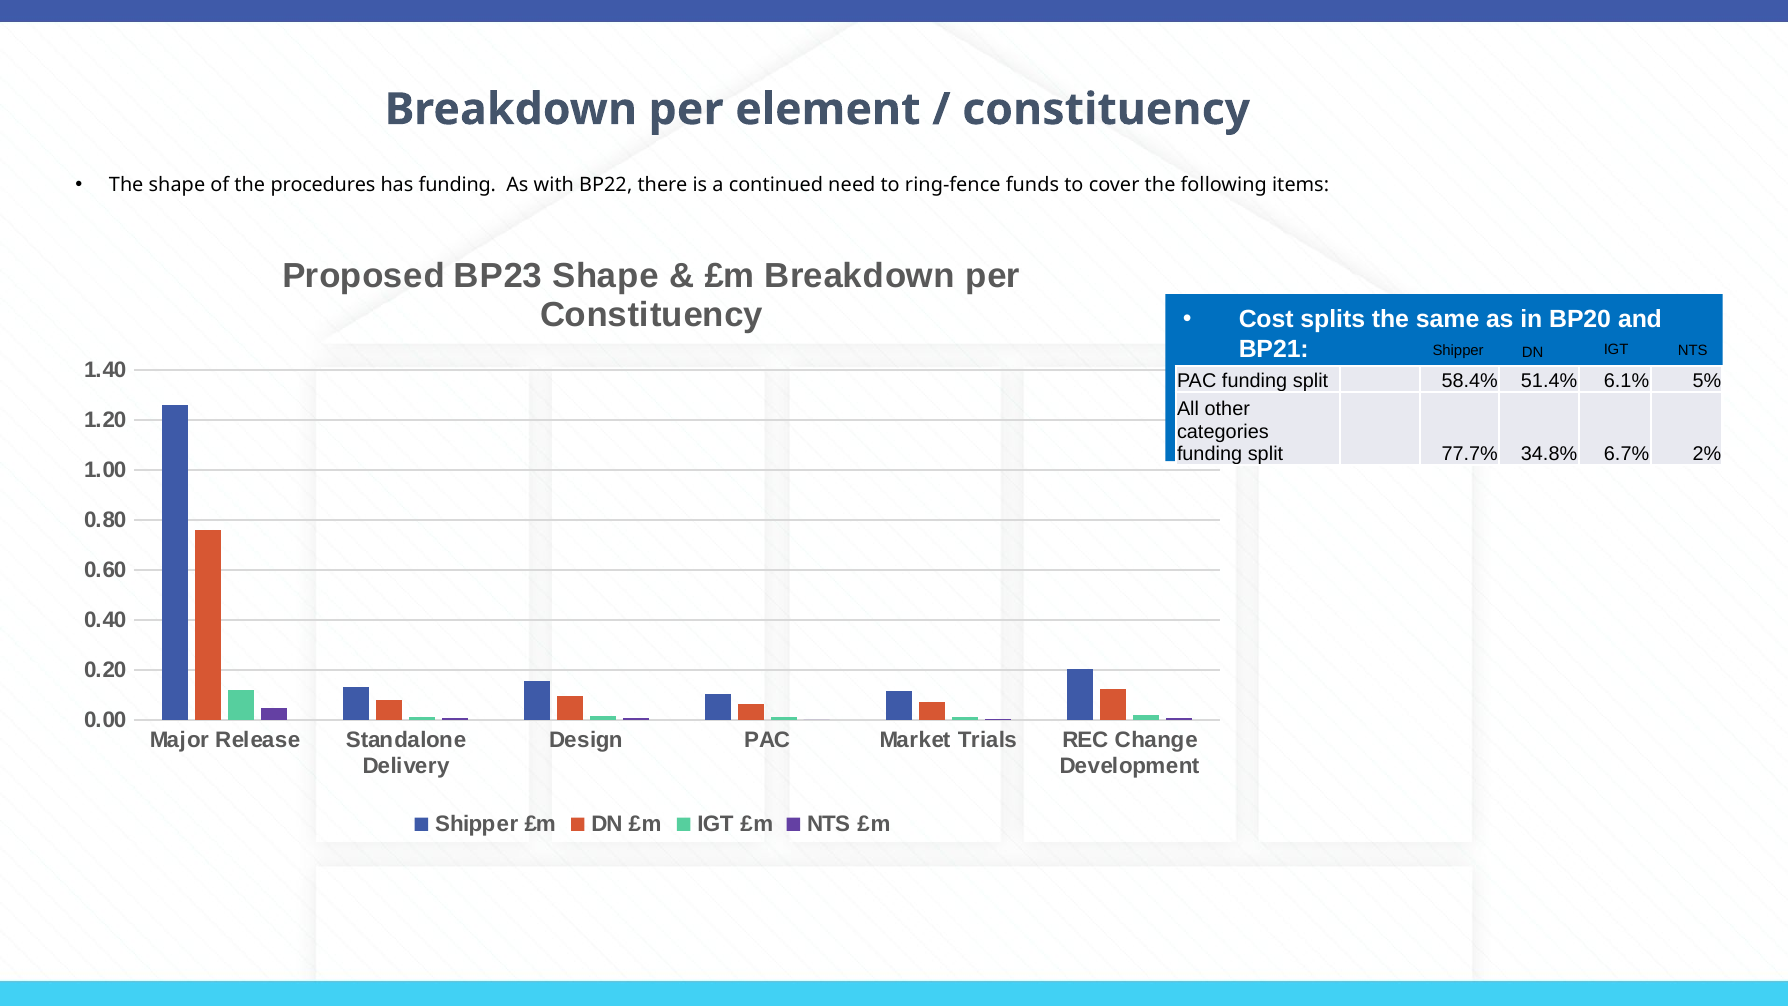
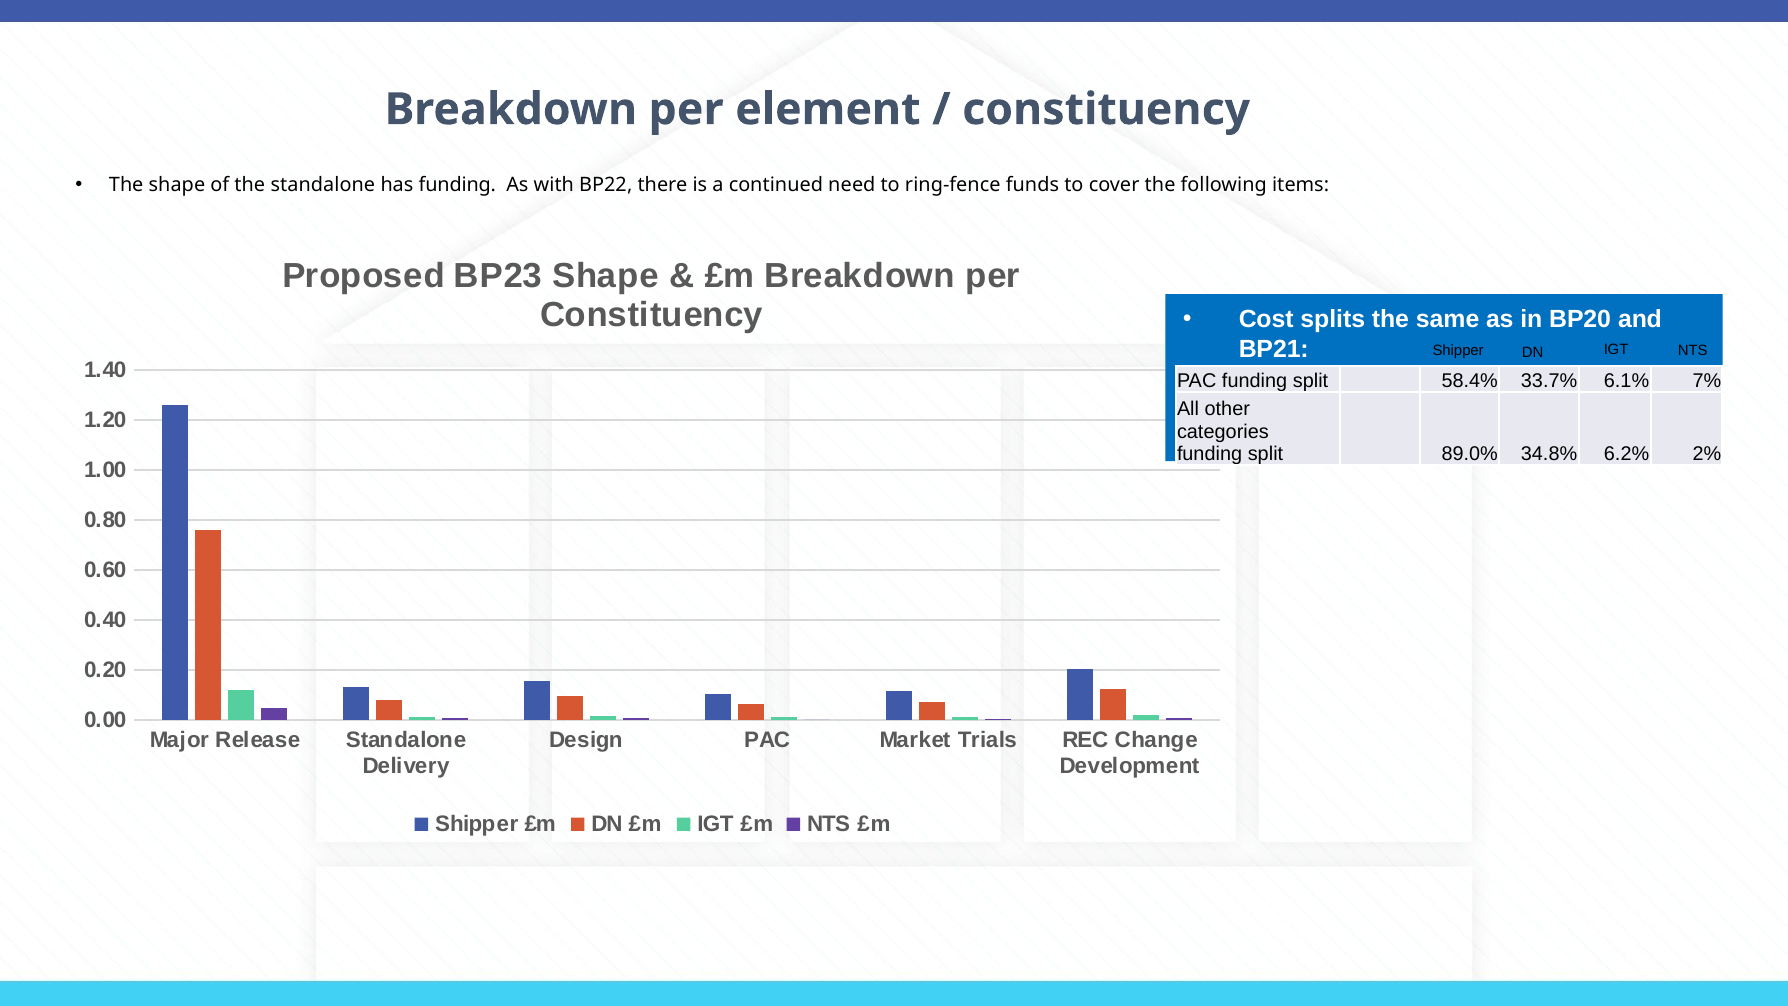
the procedures: procedures -> standalone (323, 185)
51.4%: 51.4% -> 33.7% (1549, 381)
5%: 5% -> 7% (1707, 381)
77.7%: 77.7% -> 89.0% (1470, 454)
6.7%: 6.7% -> 6.2% (1627, 454)
